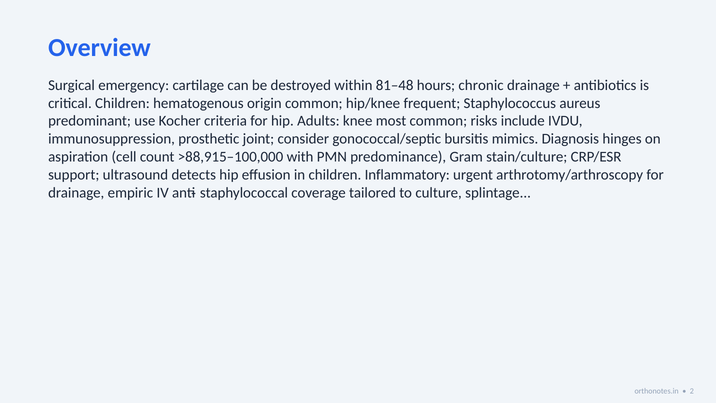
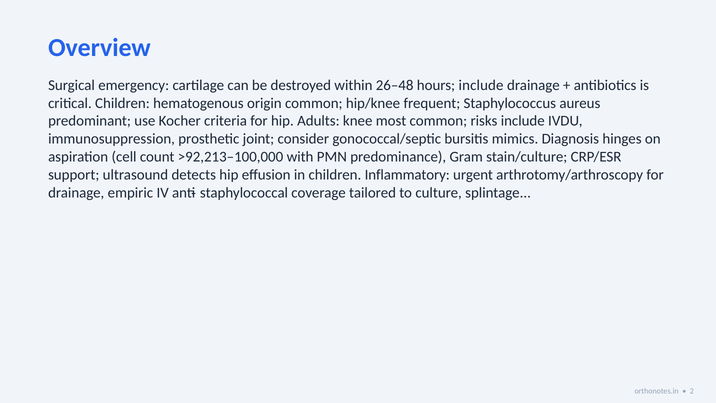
81–48: 81–48 -> 26–48 (395, 85)
hours chronic: chronic -> include (481, 85)
>88,915–100,000: >88,915–100,000 -> >92,213–100,000 (231, 157)
